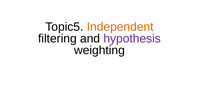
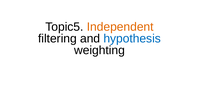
hypothesis colour: purple -> blue (132, 39)
